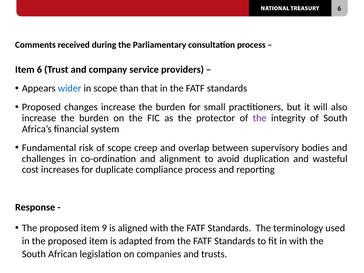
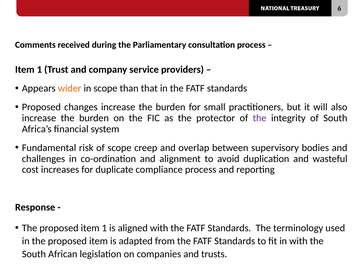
6: 6 -> 1 (39, 70)
wider colour: blue -> orange (70, 88)
proposed item 9: 9 -> 1 (104, 228)
